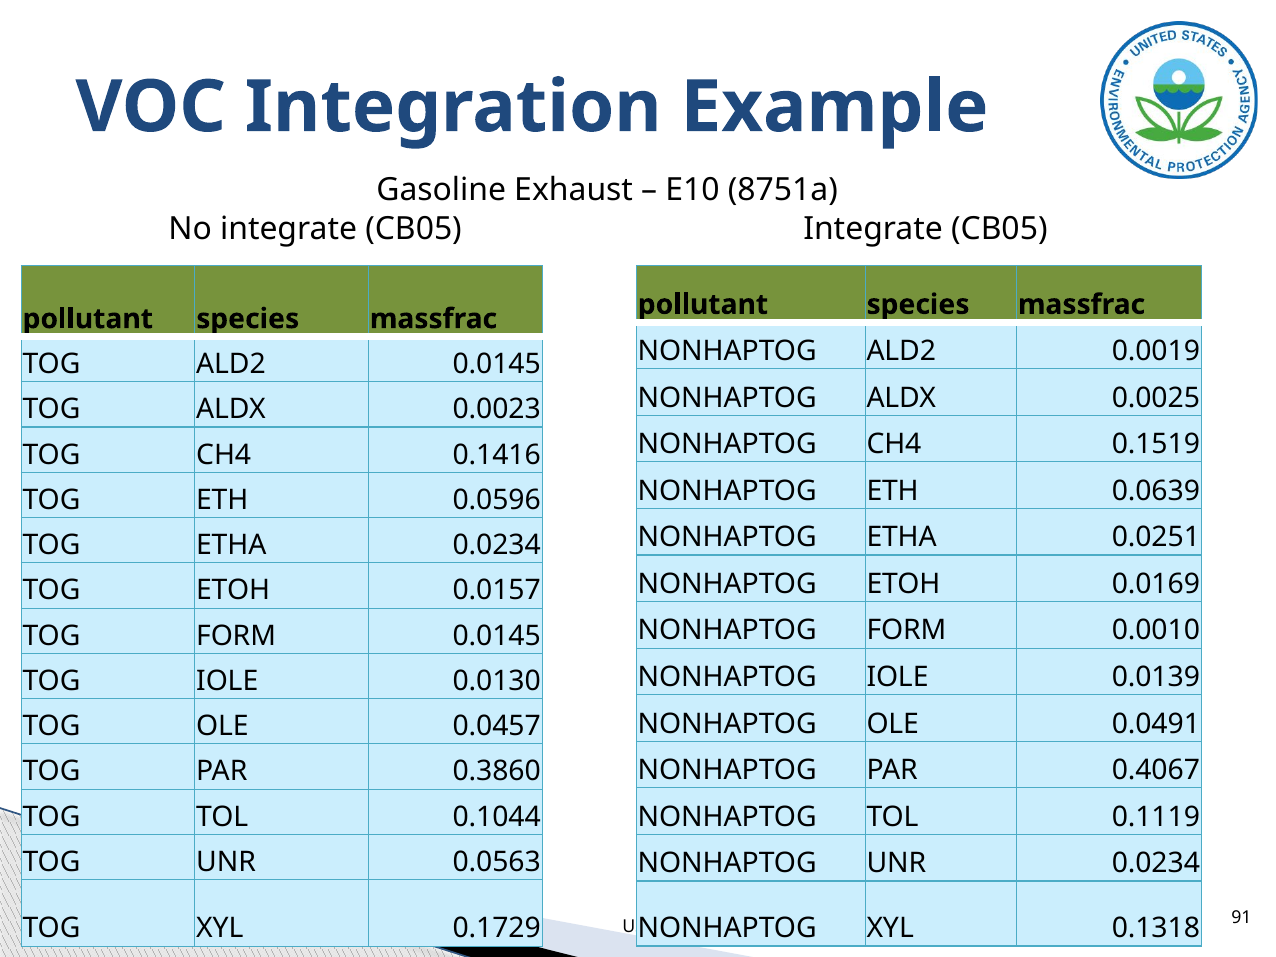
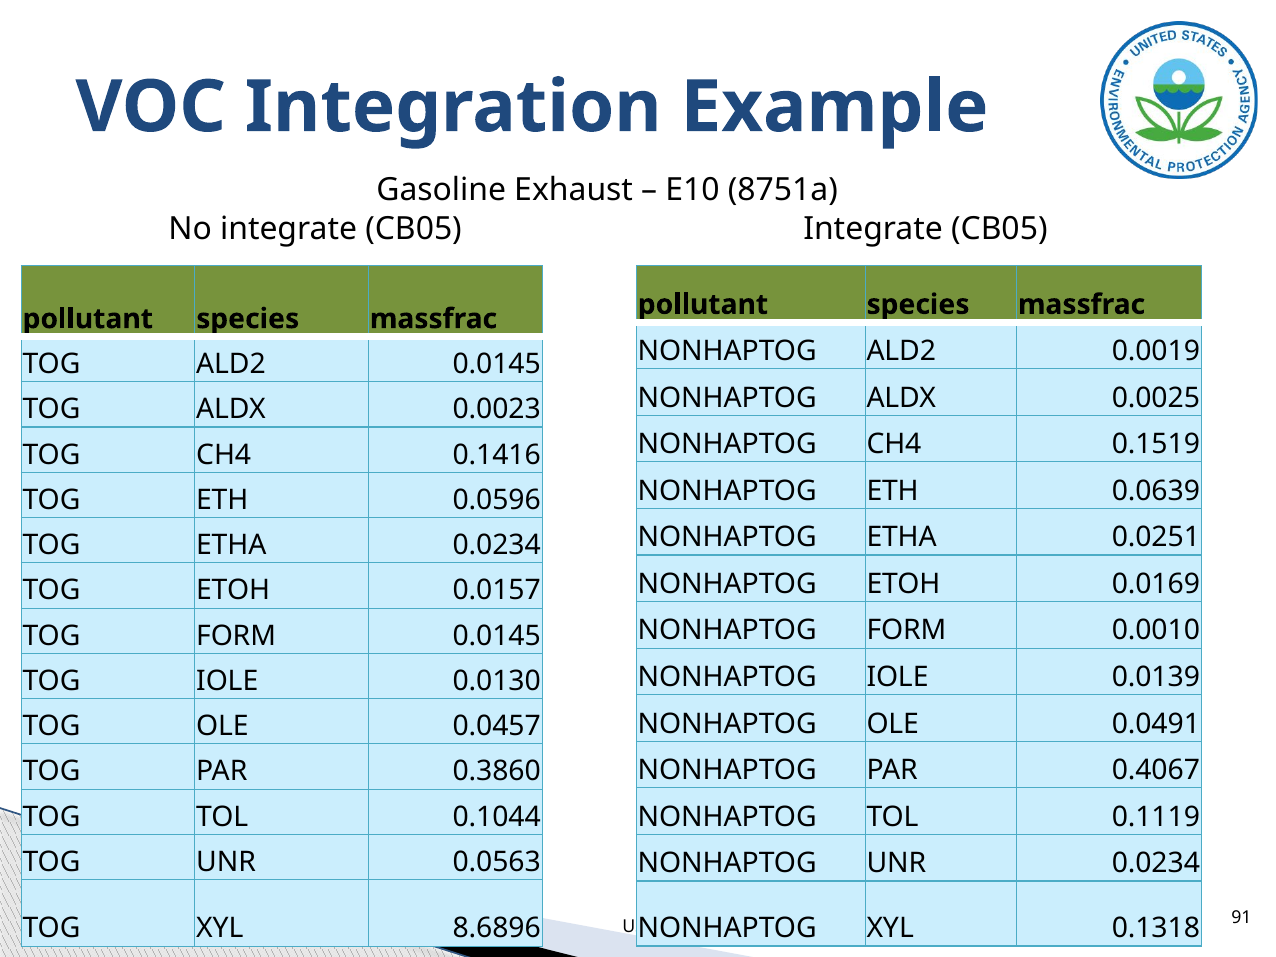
0.1729: 0.1729 -> 8.6896 (497, 929)
